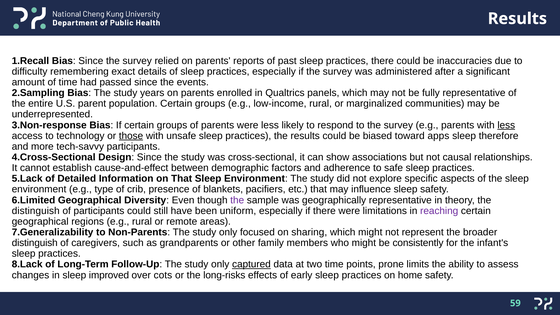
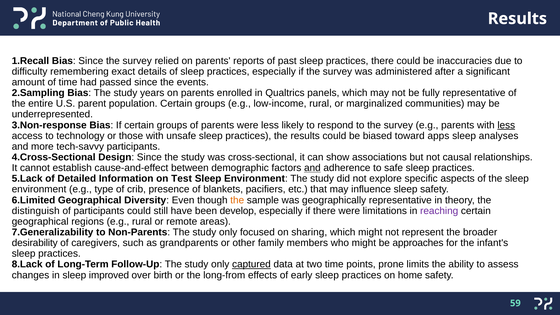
those underline: present -> none (131, 136)
therefore: therefore -> analyses (499, 136)
and underline: none -> present (312, 168)
on That: That -> Test (182, 179)
the colour: purple -> orange (237, 200)
uniform: uniform -> develop (238, 211)
distinguish: distinguish -> desirability (35, 243)
consistently: consistently -> approaches (418, 243)
cots: cots -> birth (163, 275)
long-risks: long-risks -> long-from (224, 275)
